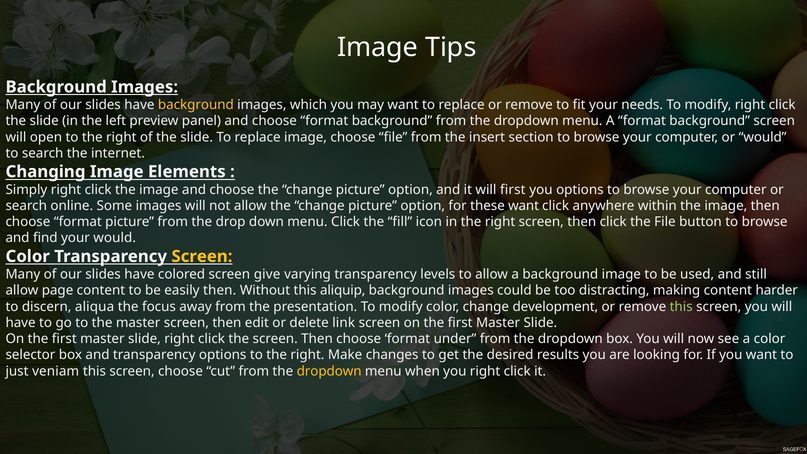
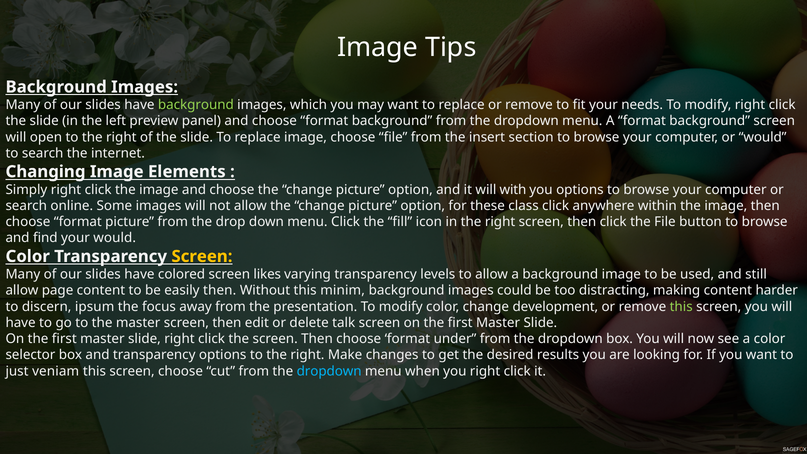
background colour: yellow -> light green (196, 105)
will first: first -> with (513, 190)
these want: want -> class (524, 206)
give: give -> likes (267, 274)
aliquip: aliquip -> minim (343, 290)
aliqua: aliqua -> ipsum (95, 307)
link: link -> talk (344, 323)
dropdown colour: yellow -> light blue (329, 371)
